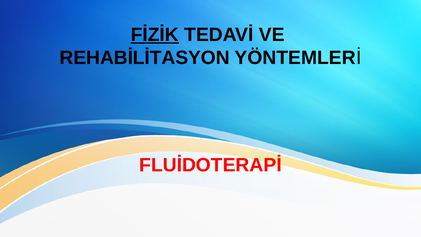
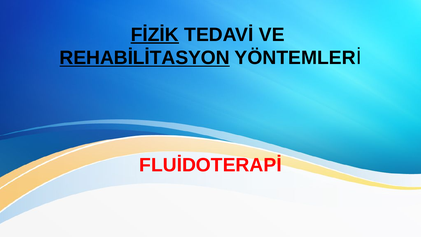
REHABİLİTASYON underline: none -> present (145, 58)
